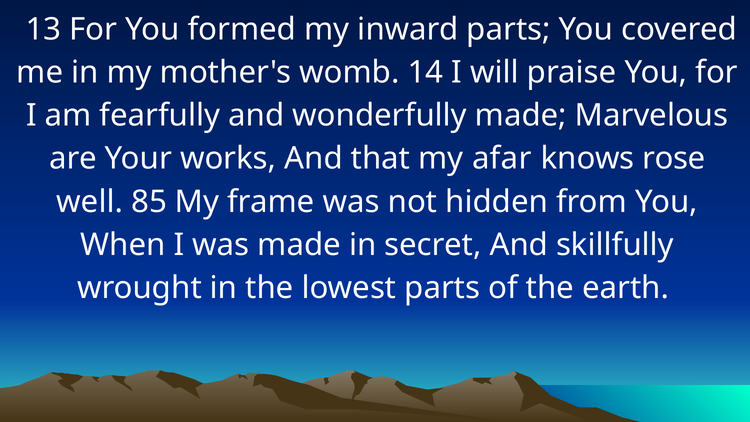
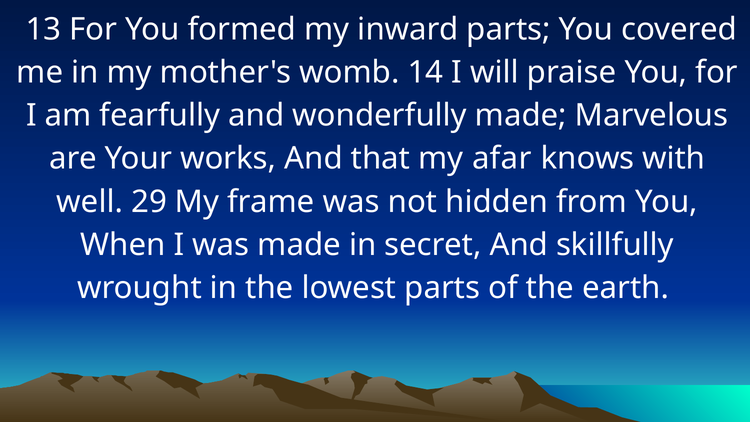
rose: rose -> with (674, 159)
85: 85 -> 29 (149, 202)
